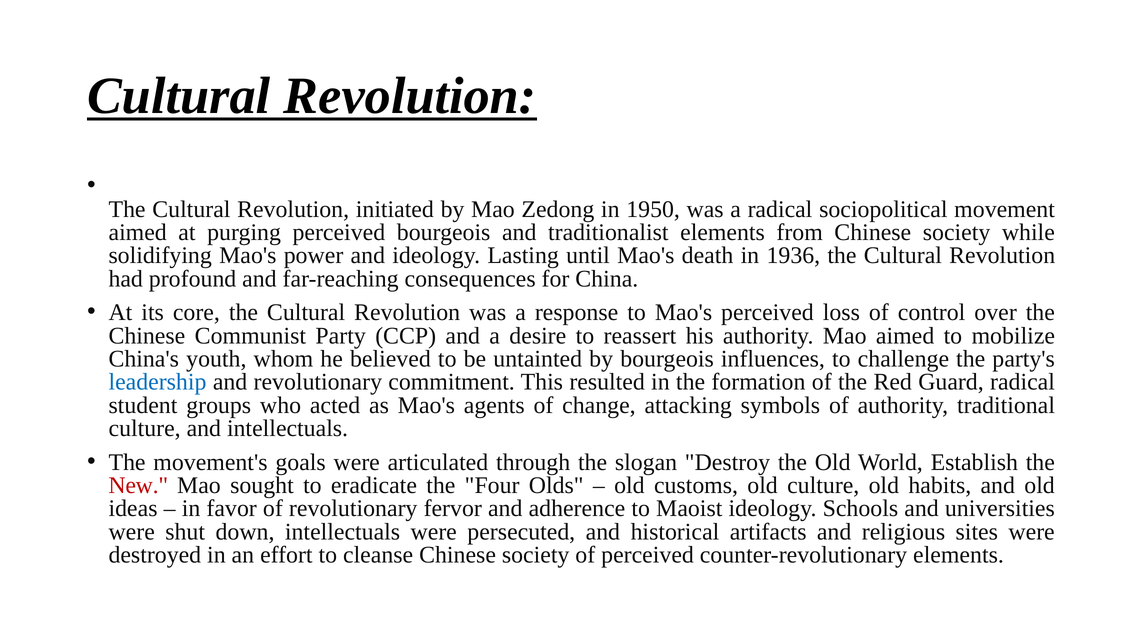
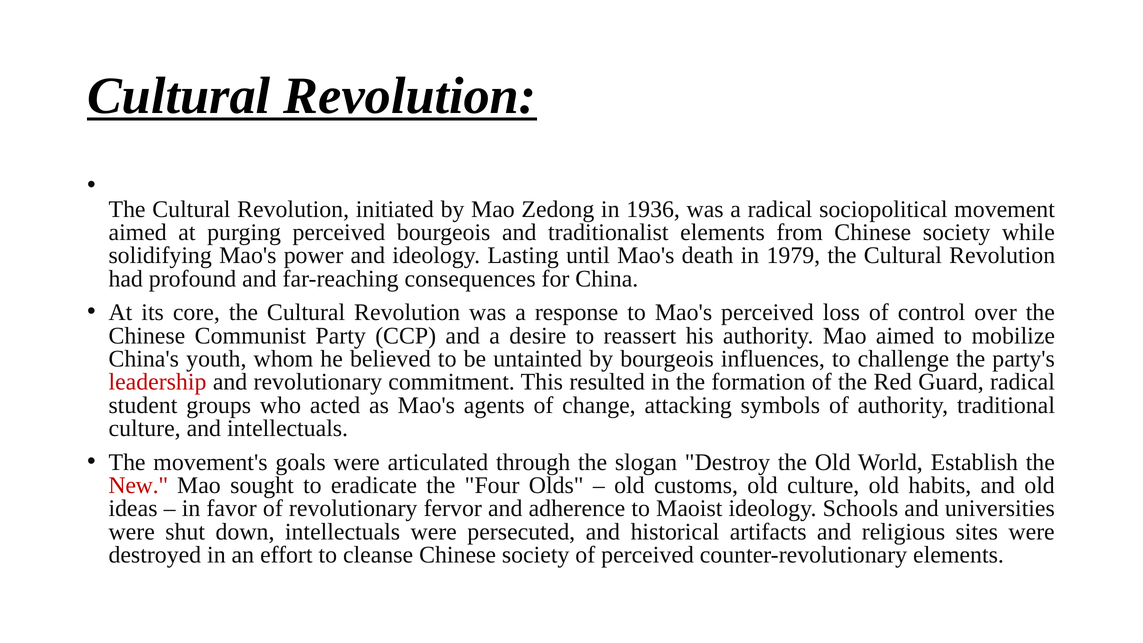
1950: 1950 -> 1936 (653, 209)
1936: 1936 -> 1979 (793, 256)
leadership colour: blue -> red (158, 382)
